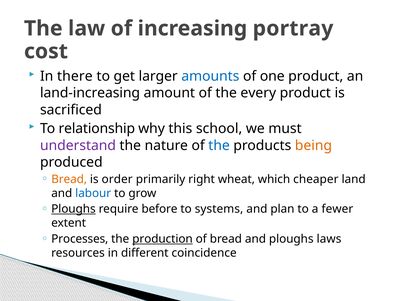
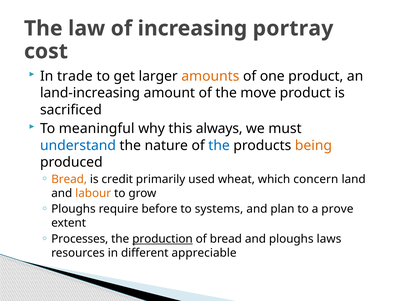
there: there -> trade (75, 76)
amounts colour: blue -> orange (210, 76)
every: every -> move (258, 93)
relationship: relationship -> meaningful (97, 129)
school: school -> always (219, 129)
understand colour: purple -> blue (78, 145)
order: order -> credit (117, 179)
right: right -> used (202, 179)
cheaper: cheaper -> concern (316, 179)
labour colour: blue -> orange (93, 193)
Ploughs underline: present -> none (73, 209)
fewer: fewer -> prove (337, 209)
coincidence: coincidence -> appreciable (204, 253)
